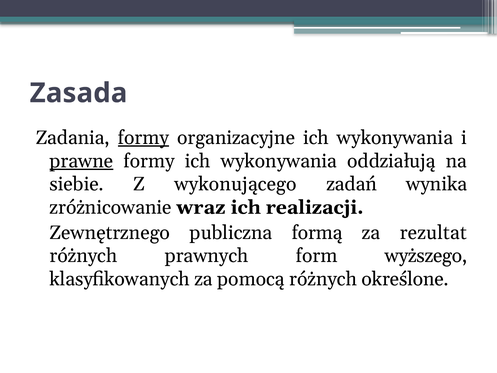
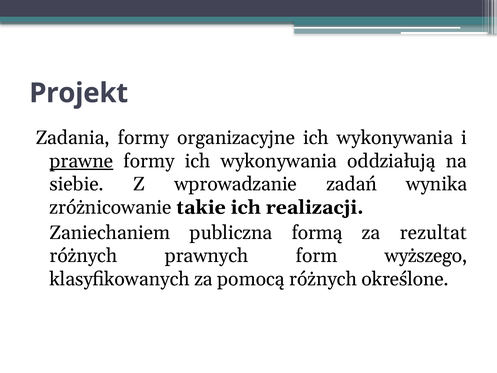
Zasada: Zasada -> Projekt (79, 93)
formy underline: present -> none (144, 138)
wykonującego: wykonującego -> wprowadzanie (236, 184)
wraz: wraz -> takie (201, 207)
Zewnętrznego: Zewnętrznego -> Zaniechaniem (110, 233)
